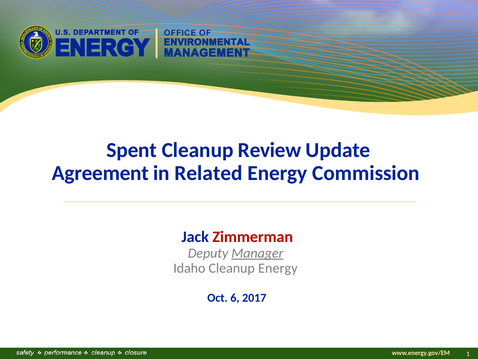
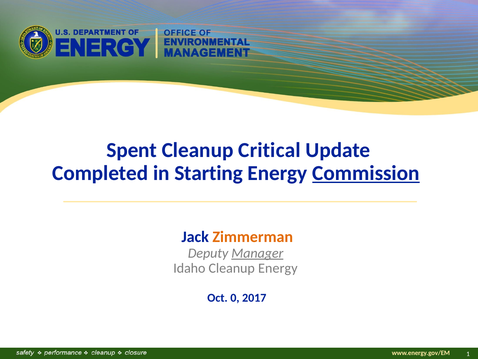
Review: Review -> Critical (269, 150)
Agreement: Agreement -> Completed (100, 173)
Related: Related -> Starting (209, 173)
Commission underline: none -> present (366, 173)
Zimmerman colour: red -> orange (253, 237)
6: 6 -> 0 (235, 298)
